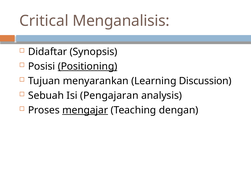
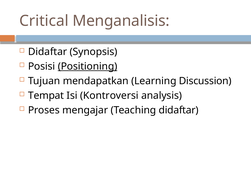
menyarankan: menyarankan -> mendapatkan (96, 81)
Sebuah: Sebuah -> Tempat (46, 96)
Pengajaran: Pengajaran -> Kontroversi (109, 96)
mengajar underline: present -> none (85, 110)
Teaching dengan: dengan -> didaftar (179, 110)
